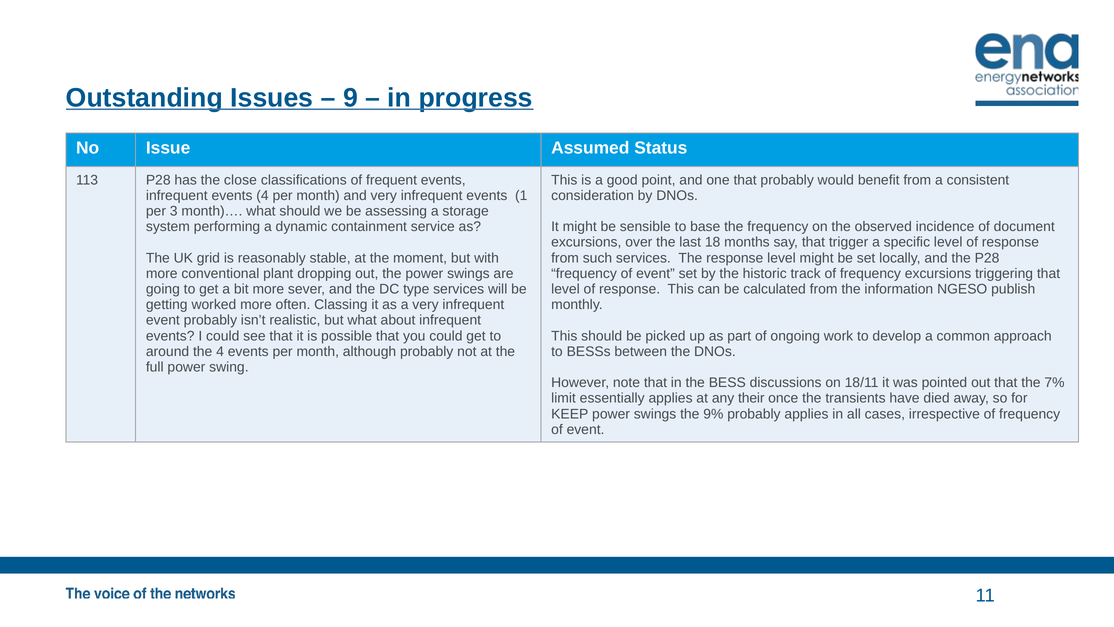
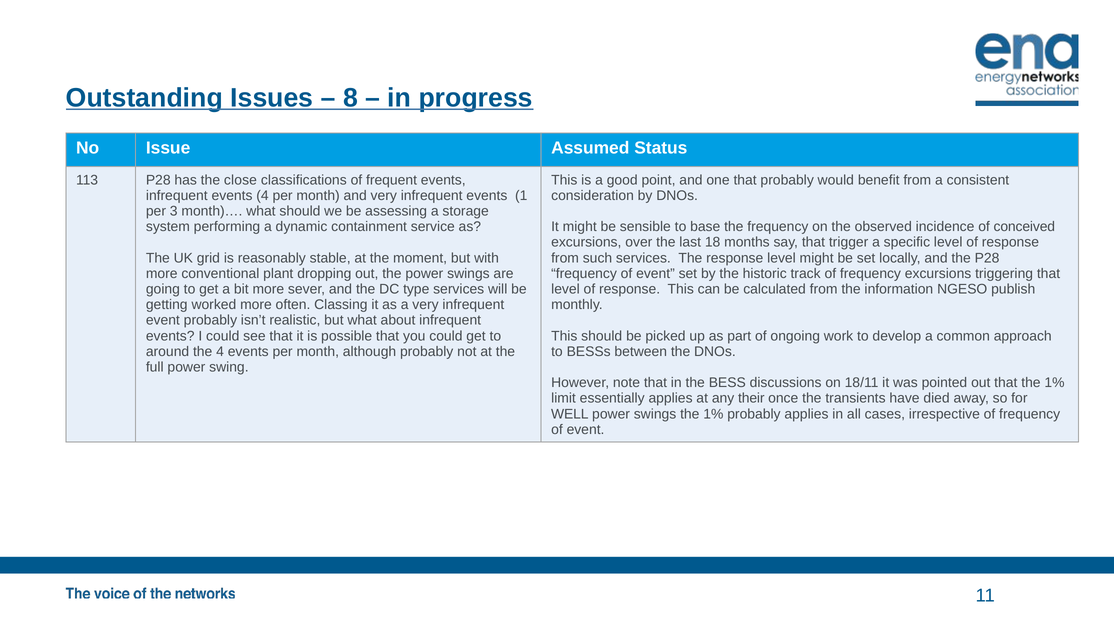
9: 9 -> 8 (350, 98)
document: document -> conceived (1024, 227)
that the 7%: 7% -> 1% (1054, 382)
KEEP: KEEP -> WELL (570, 414)
swings the 9%: 9% -> 1% (713, 414)
